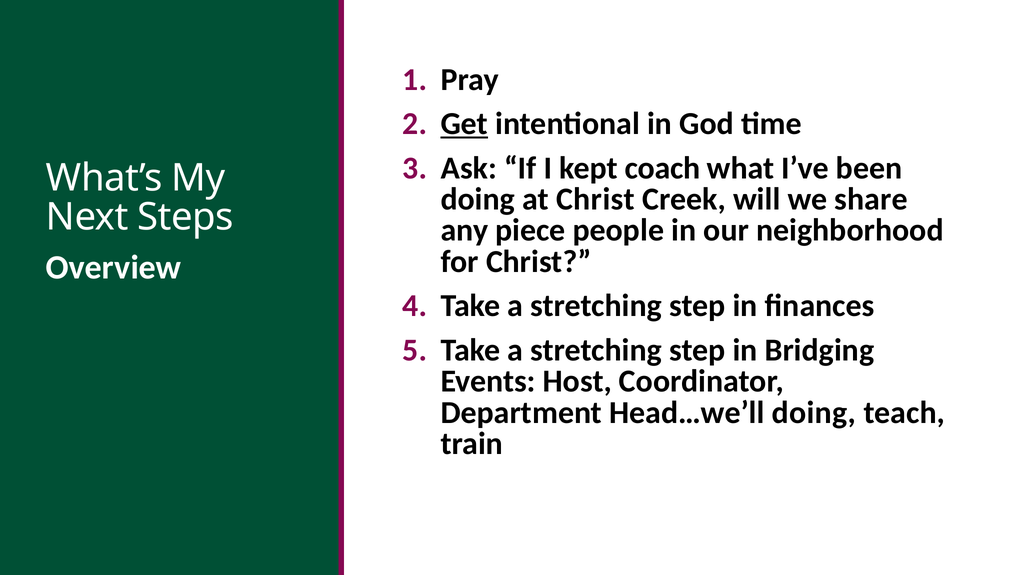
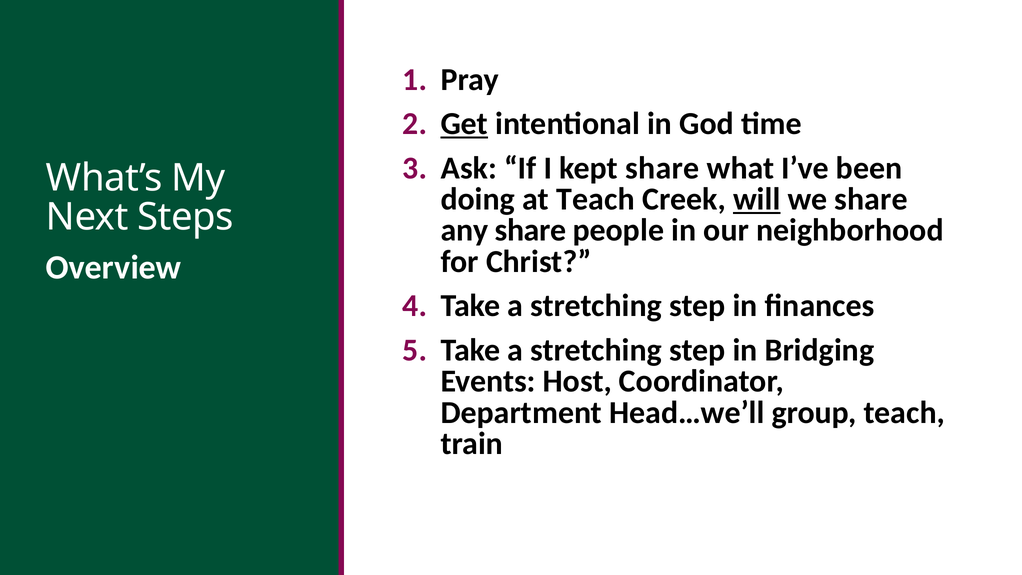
kept coach: coach -> share (662, 168)
at Christ: Christ -> Teach (596, 199)
will underline: none -> present (757, 199)
any piece: piece -> share (531, 230)
Head…we’ll doing: doing -> group (814, 412)
